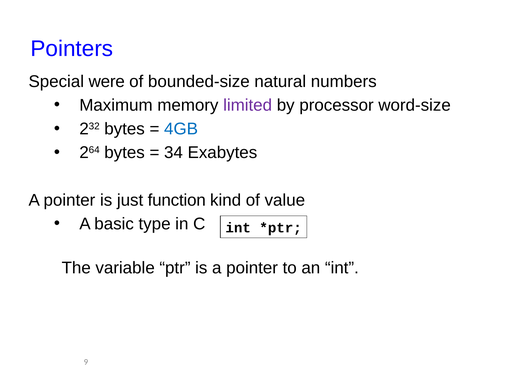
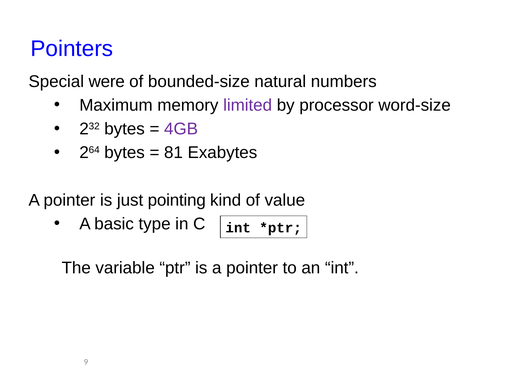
4GB colour: blue -> purple (181, 129)
34: 34 -> 81 (173, 153)
function: function -> pointing (177, 200)
